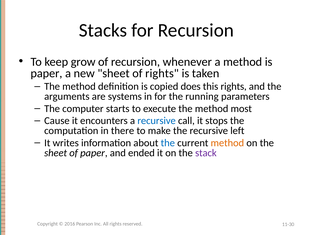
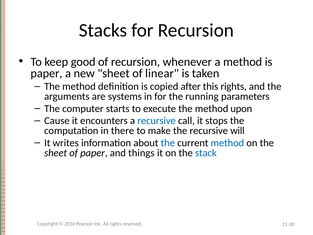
grow: grow -> good (83, 62)
of rights: rights -> linear (162, 73)
does: does -> after (191, 86)
most: most -> upon (241, 108)
left: left -> will (237, 131)
method colour: orange -> blue (227, 143)
ended: ended -> things (141, 153)
stack colour: purple -> blue (206, 153)
